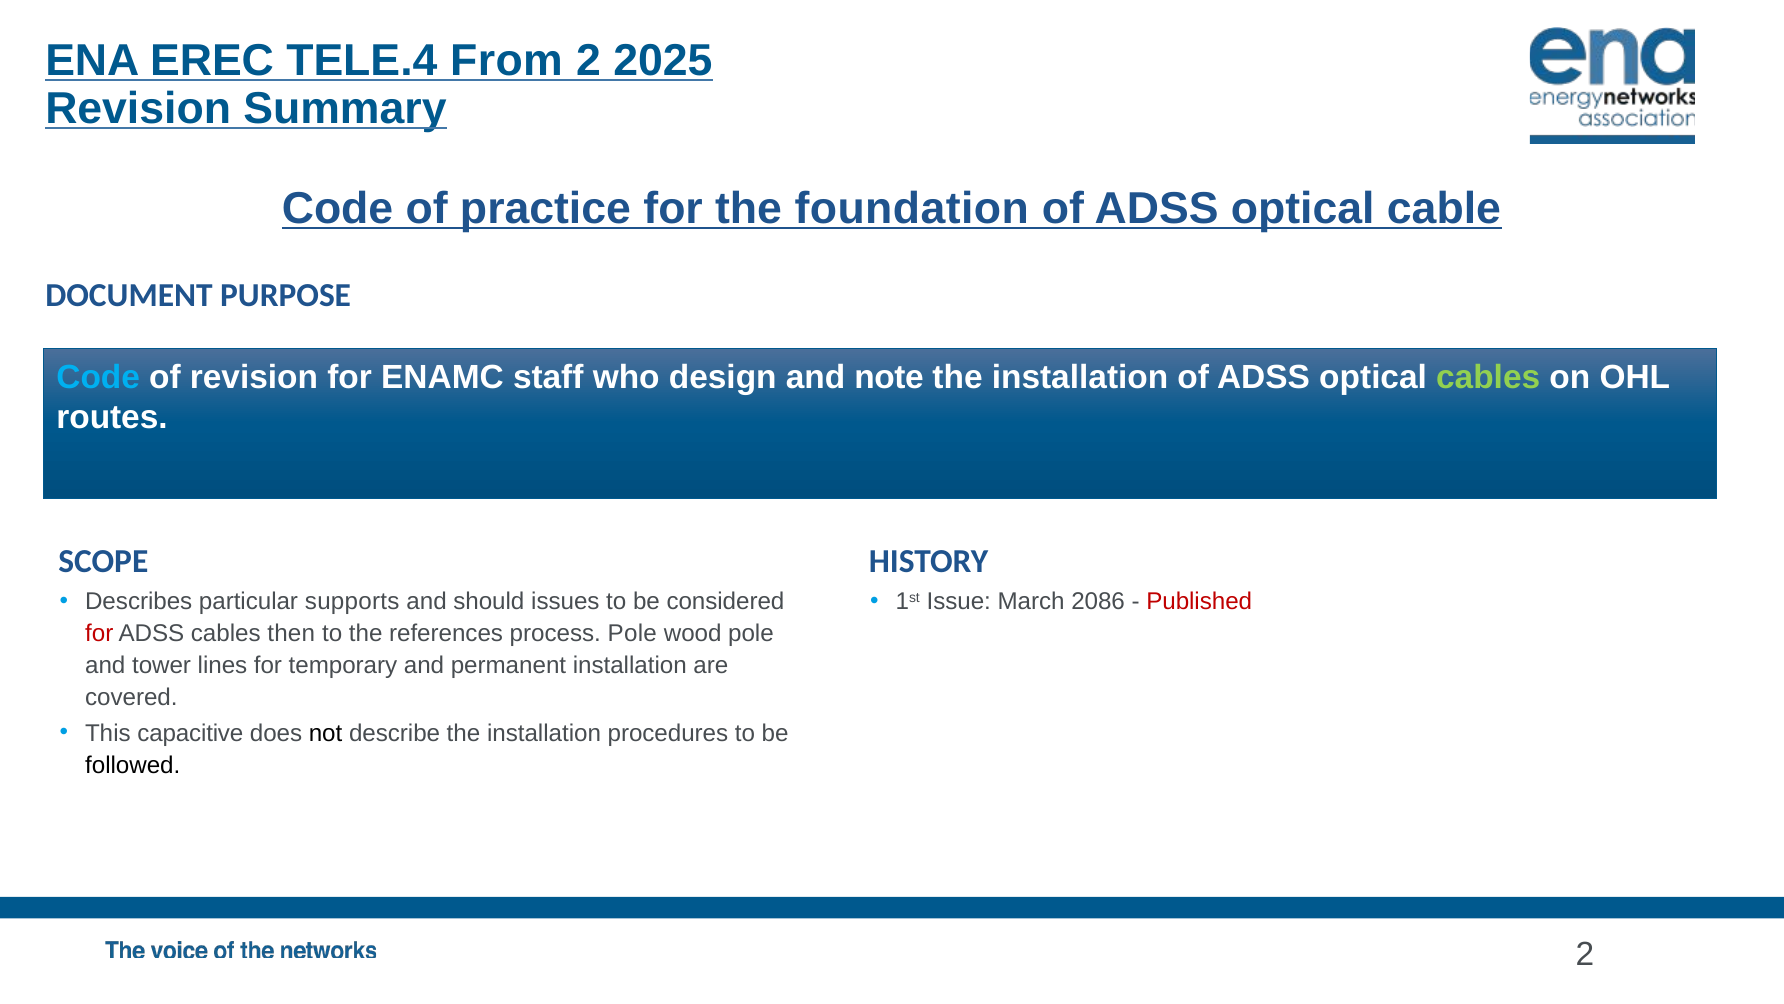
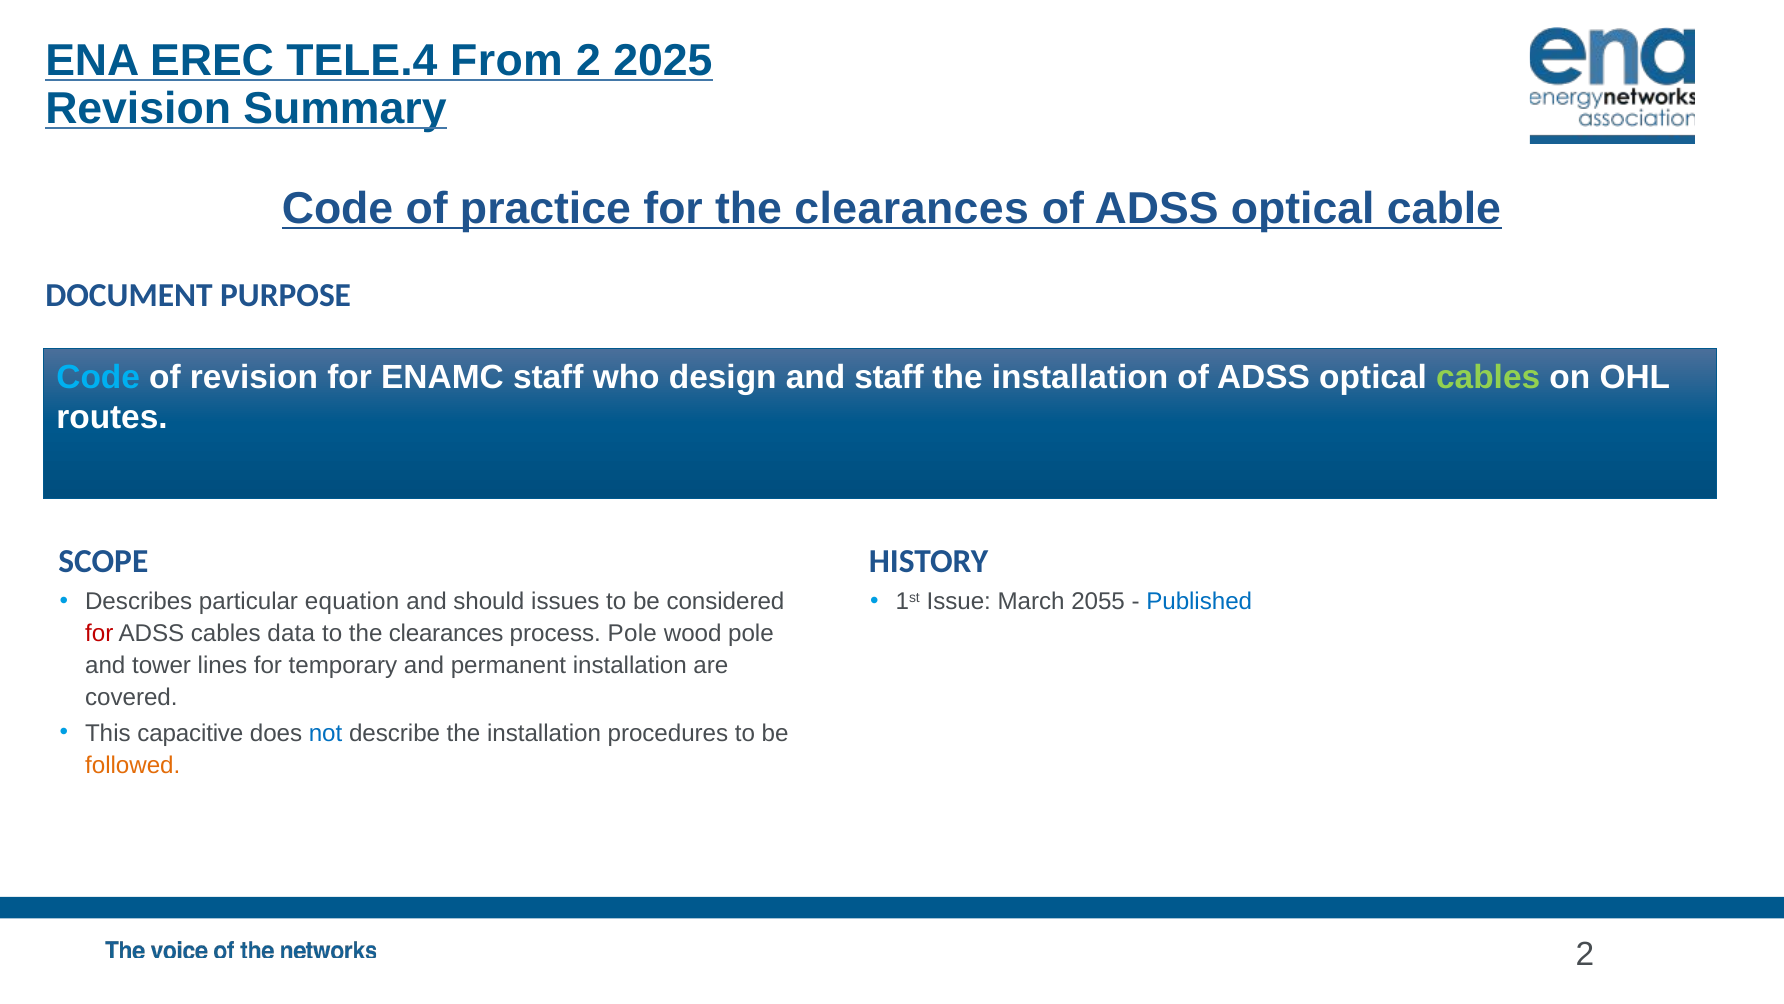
for the foundation: foundation -> clearances (912, 208)
and note: note -> staff (889, 377)
supports: supports -> equation (352, 601)
2086: 2086 -> 2055 (1098, 602)
Published colour: red -> blue (1199, 602)
then: then -> data (291, 633)
to the references: references -> clearances (446, 633)
not colour: black -> blue (326, 733)
followed colour: black -> orange (133, 765)
